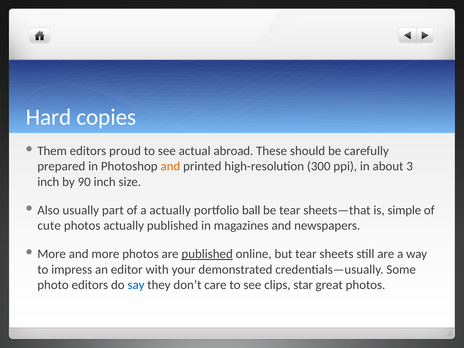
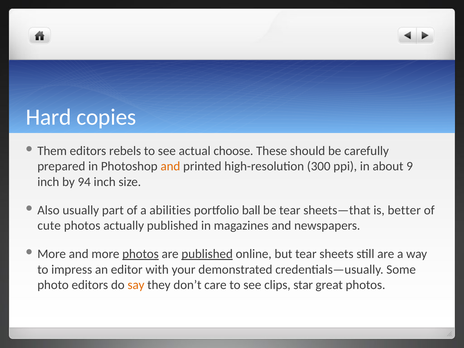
proud: proud -> rebels (125, 151)
abroad: abroad -> choose (233, 151)
3: 3 -> 9 (410, 166)
90: 90 -> 94 (84, 182)
a actually: actually -> abilities (170, 210)
simple: simple -> better (404, 210)
photos underline: none -> present (140, 254)
say colour: blue -> orange (136, 285)
